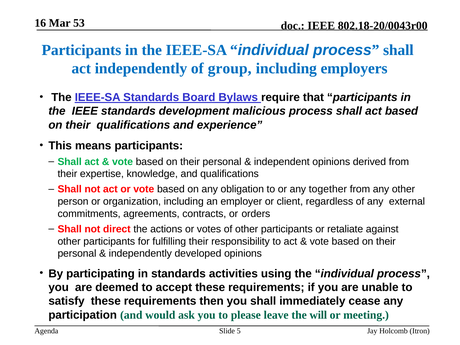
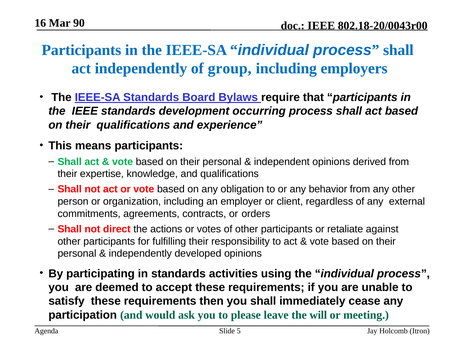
53: 53 -> 90 (79, 23)
malicious: malicious -> occurring (259, 111)
together: together -> behavior (328, 189)
